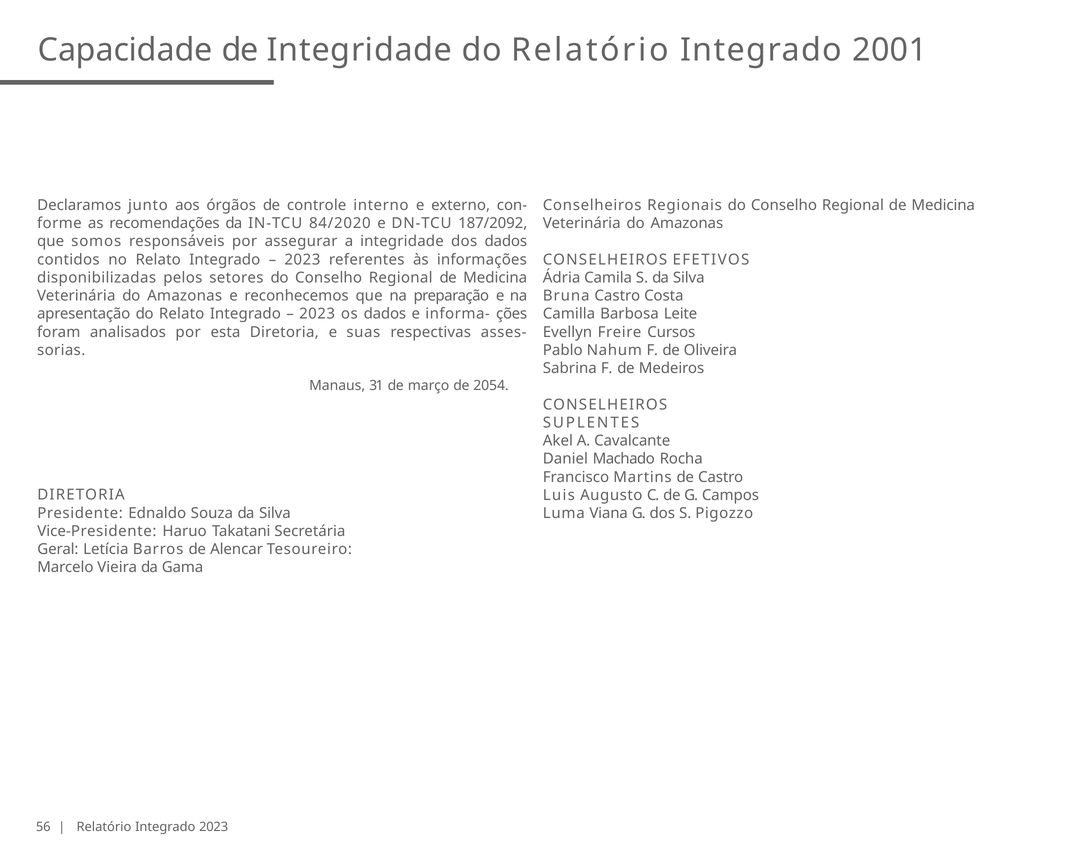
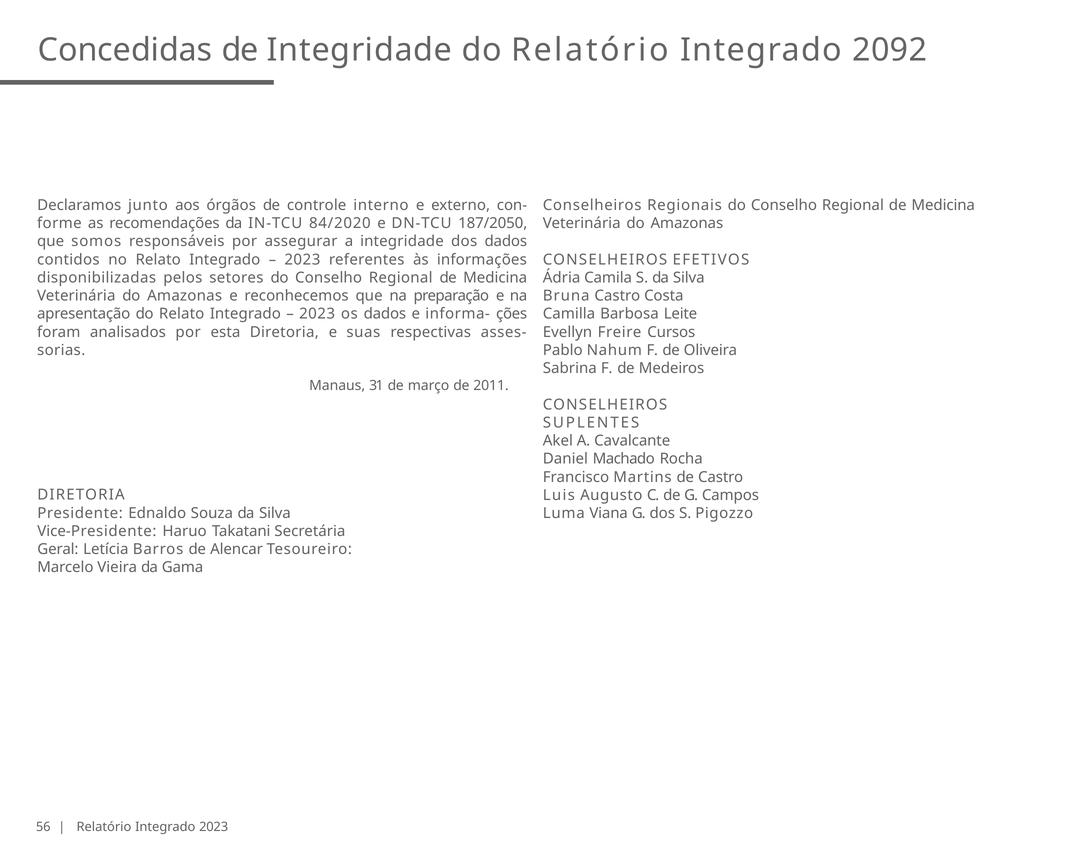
Capacidade: Capacidade -> Concedidas (125, 50)
2001: 2001 -> 2092 (890, 50)
187/2092: 187/2092 -> 187/2050 (493, 223)
2054: 2054 -> 2011 (491, 386)
